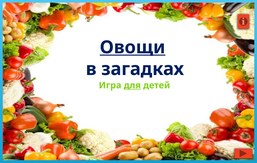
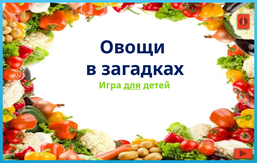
Овощи underline: present -> none (133, 48)
